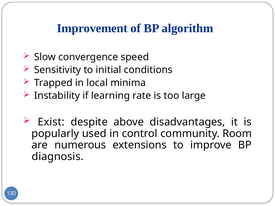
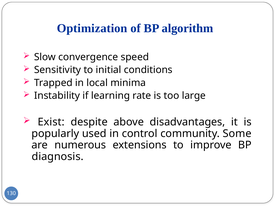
Improvement: Improvement -> Optimization (92, 28)
Room: Room -> Some (237, 134)
